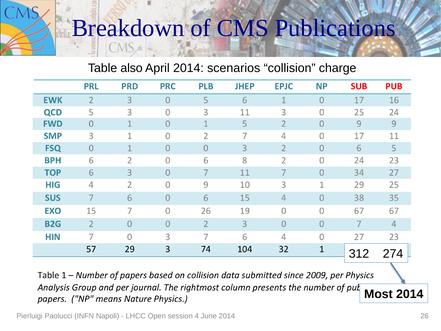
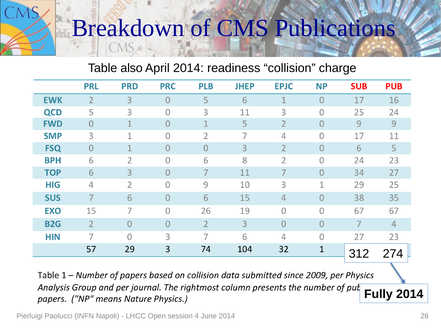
scenarios: scenarios -> readiness (234, 68)
Most: Most -> Fully (378, 294)
